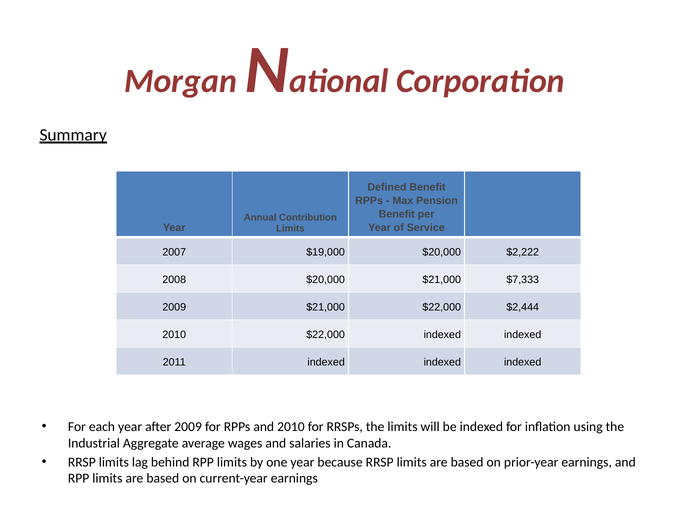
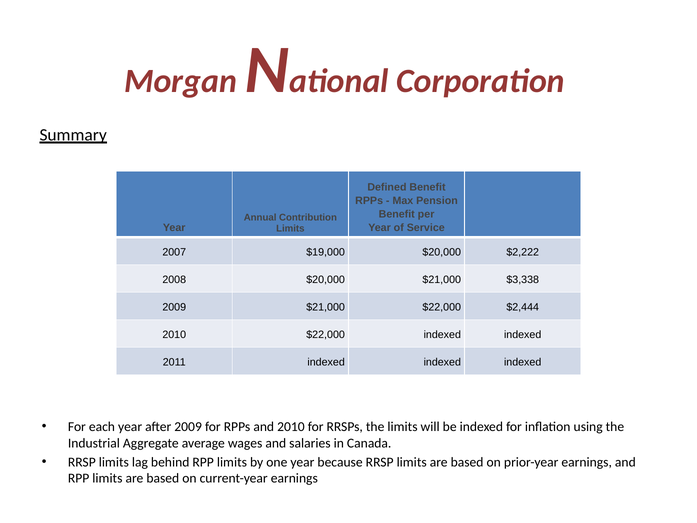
$7,333: $7,333 -> $3,338 (523, 279)
